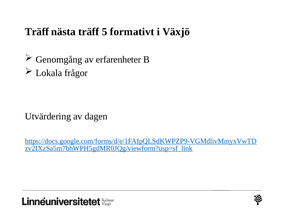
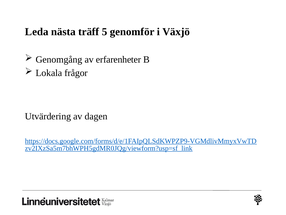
Träff: Träff -> Leda (37, 32)
formativt: formativt -> genomför (132, 32)
